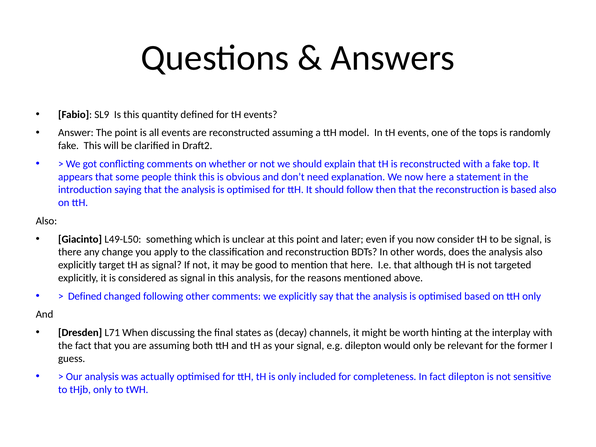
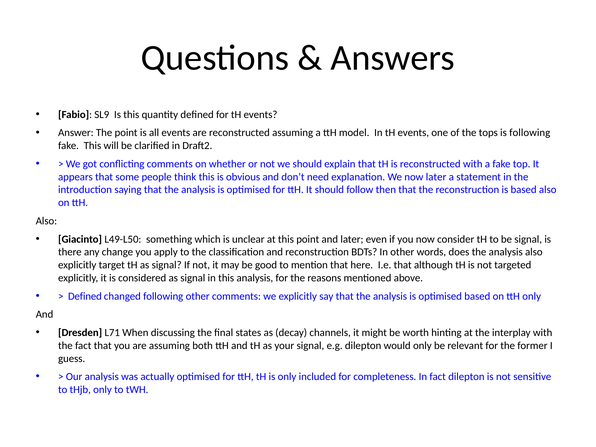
is randomly: randomly -> following (530, 133)
now here: here -> later (436, 177)
